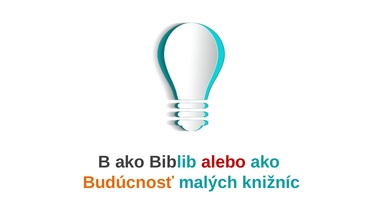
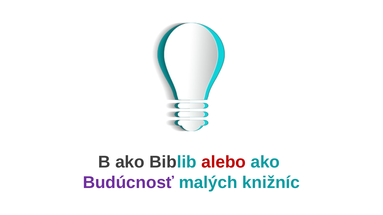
Budúcnosť colour: orange -> purple (128, 183)
